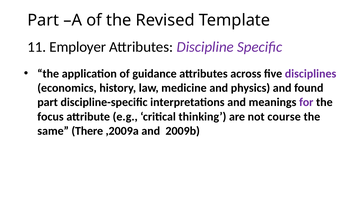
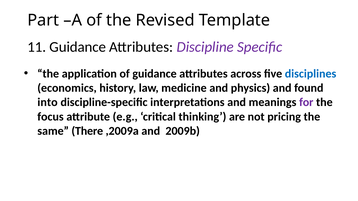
11 Employer: Employer -> Guidance (78, 47)
disciplines colour: purple -> blue (311, 74)
part: part -> into (48, 102)
course: course -> pricing (284, 117)
